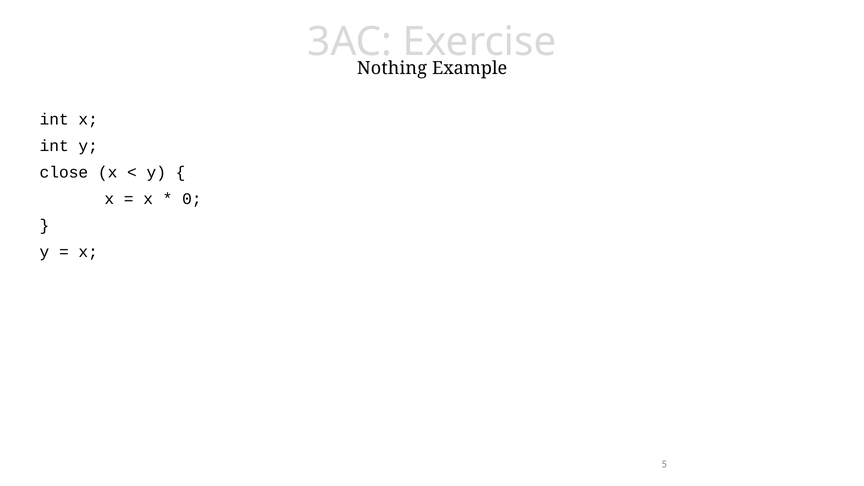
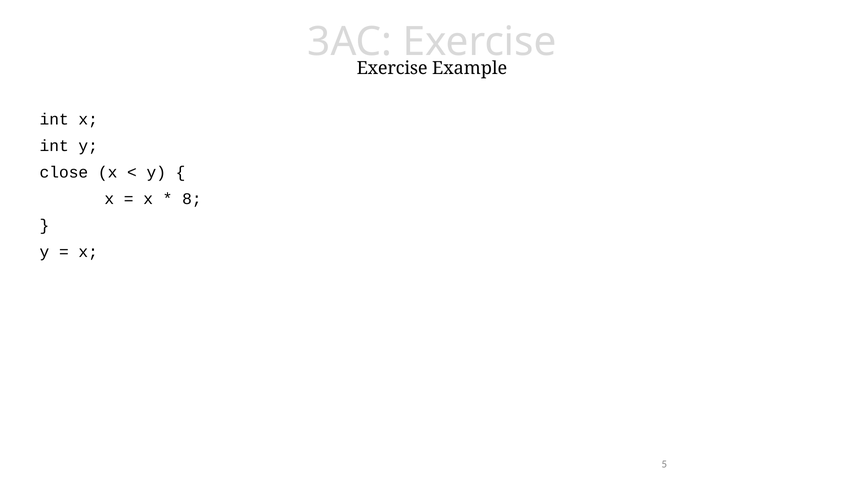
Nothing: Nothing -> Exercise (392, 68)
0: 0 -> 8 (192, 199)
